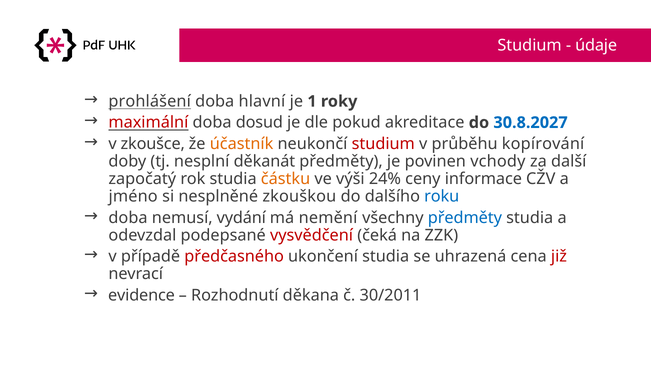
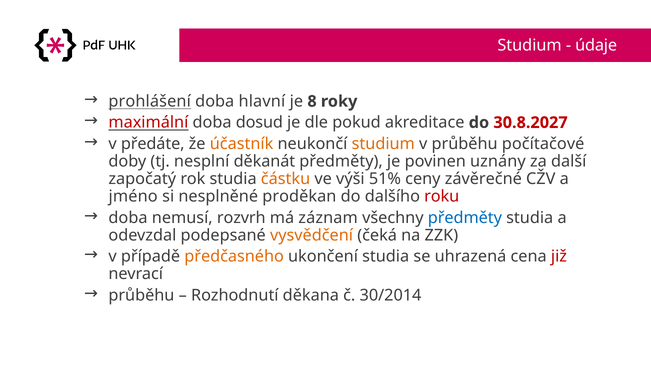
1: 1 -> 8 (312, 101)
30.8.2027 colour: blue -> red (531, 123)
zkoušce: zkoušce -> předáte (153, 144)
studium colour: red -> orange (383, 144)
kopírování: kopírování -> počítačové (543, 144)
vchody: vchody -> uznány (498, 161)
24%: 24% -> 51% (385, 179)
informace: informace -> závěrečné (483, 179)
zkouškou: zkouškou -> proděkan (299, 197)
roku colour: blue -> red (442, 197)
vydání: vydání -> rozvrh (241, 218)
nemění: nemění -> záznam (328, 218)
vysvědčení colour: red -> orange (312, 235)
předčasného colour: red -> orange (234, 257)
evidence: evidence -> průběhu (141, 295)
30/2011: 30/2011 -> 30/2014 (391, 295)
